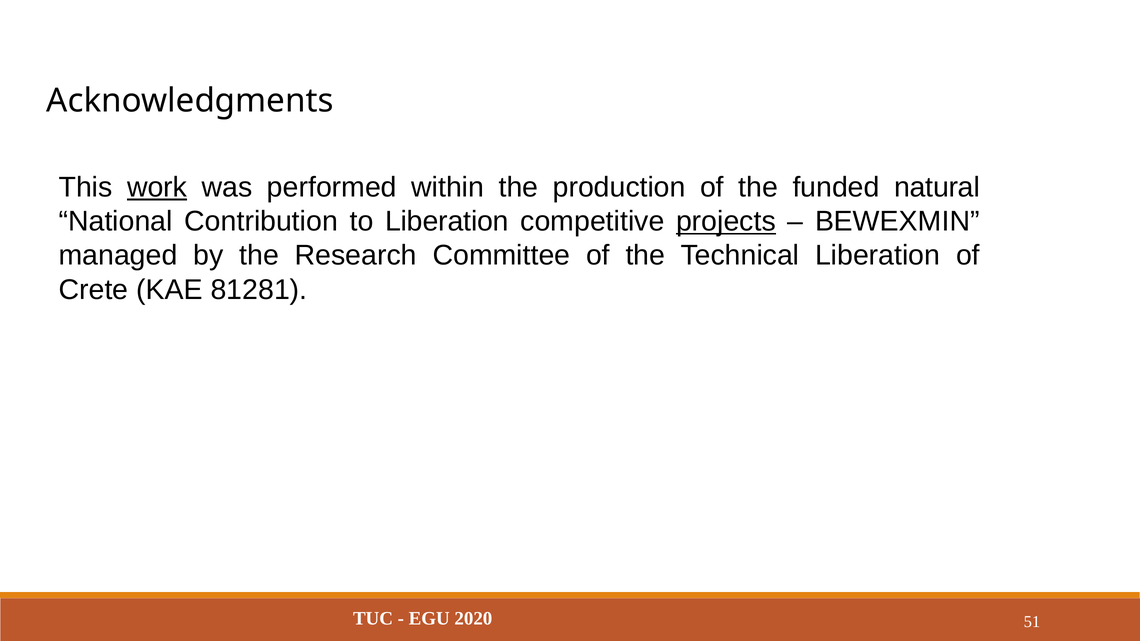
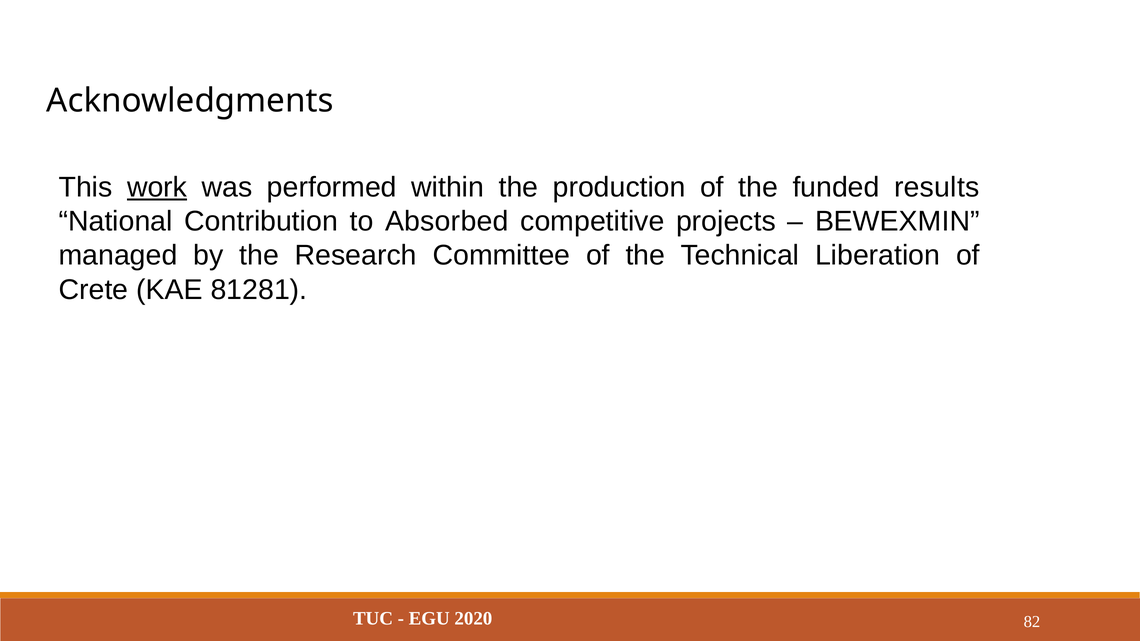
natural: natural -> results (937, 187)
to Liberation: Liberation -> Absorbed (447, 221)
projects underline: present -> none (726, 221)
51: 51 -> 82 (1032, 622)
